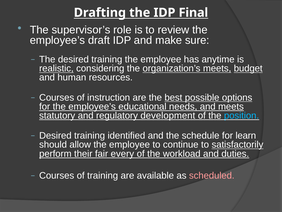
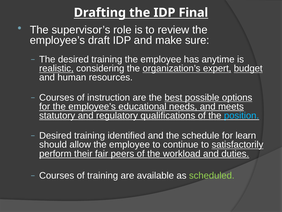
organization’s meets: meets -> expert (217, 68)
development: development -> qualifications (168, 115)
every: every -> peers (122, 153)
scheduled colour: pink -> light green (212, 175)
